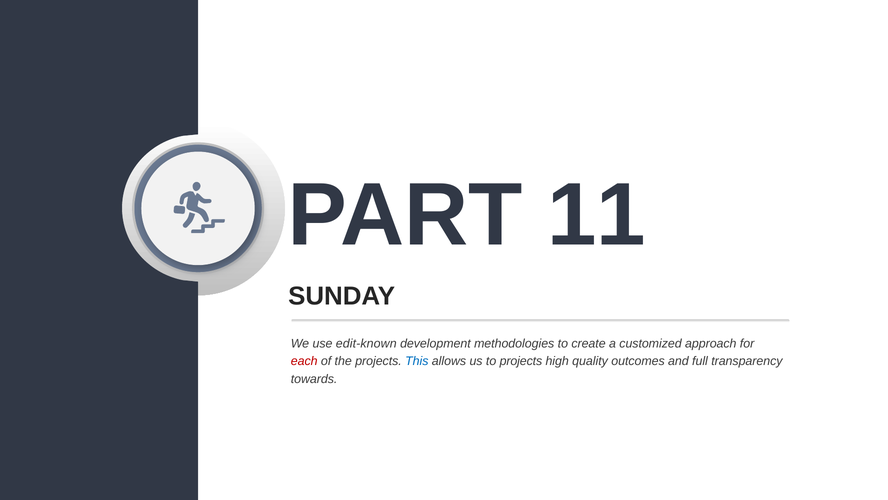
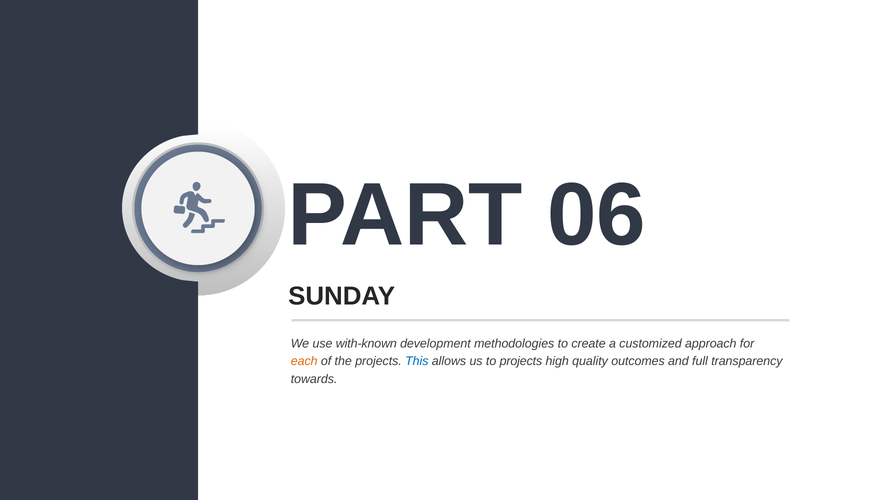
11: 11 -> 06 (596, 215)
edit-known: edit-known -> with-known (366, 343)
each colour: red -> orange (304, 361)
